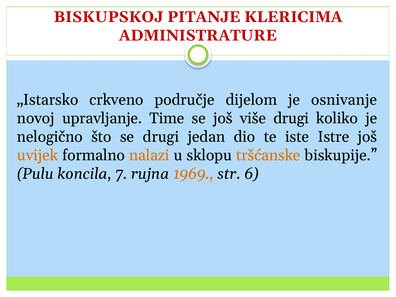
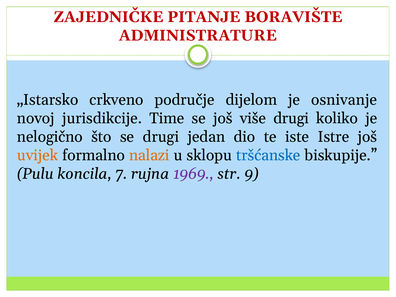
BISKUPSKOJ: BISKUPSKOJ -> ZAJEDNIČKE (108, 17)
KLERICIMA: KLERICIMA -> BORAVIŠTE (293, 17)
upravljanje: upravljanje -> jurisdikcije (102, 118)
tršćanske colour: orange -> blue (268, 155)
1969 colour: orange -> purple (193, 174)
6: 6 -> 9 (252, 174)
